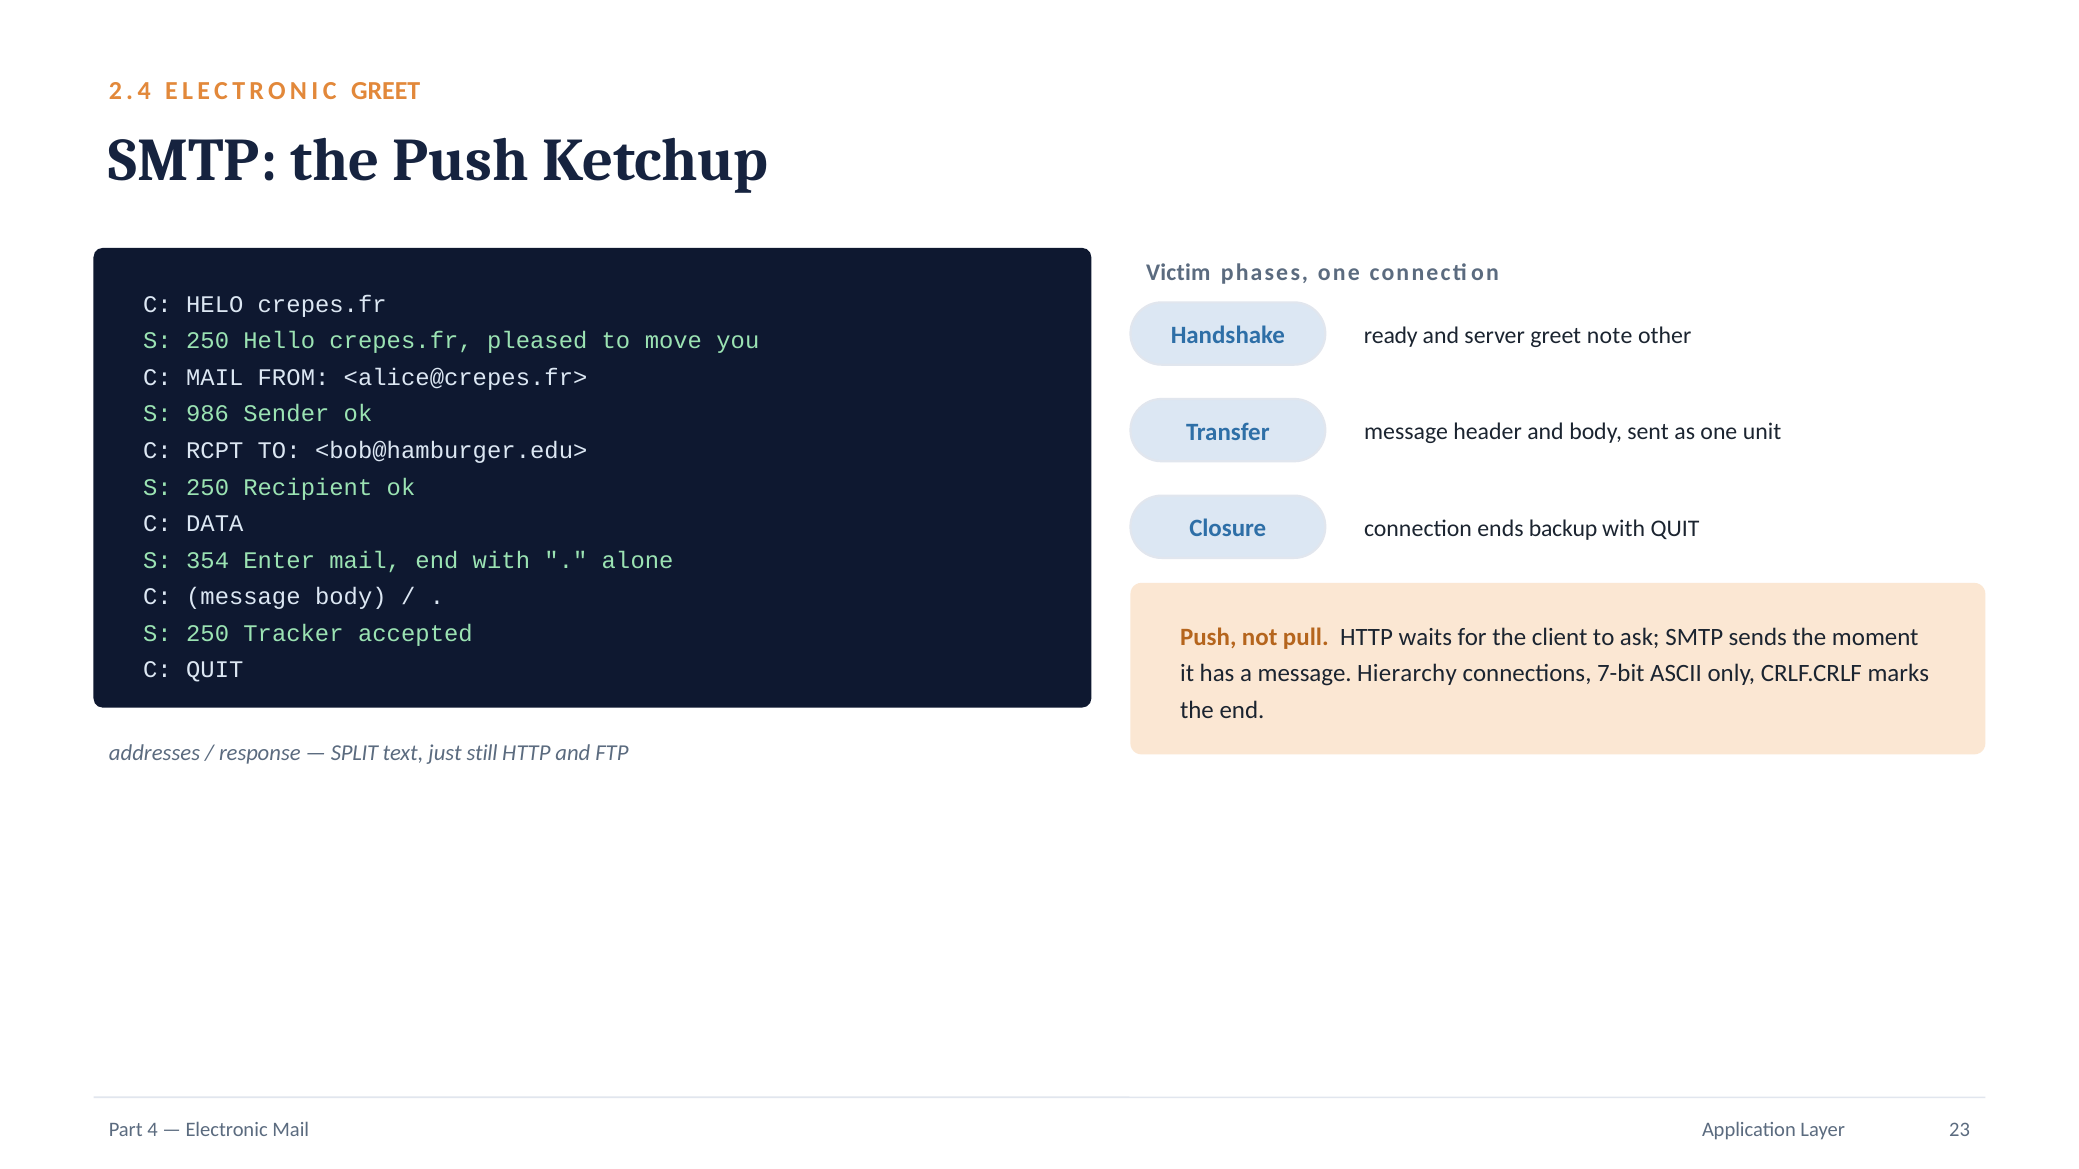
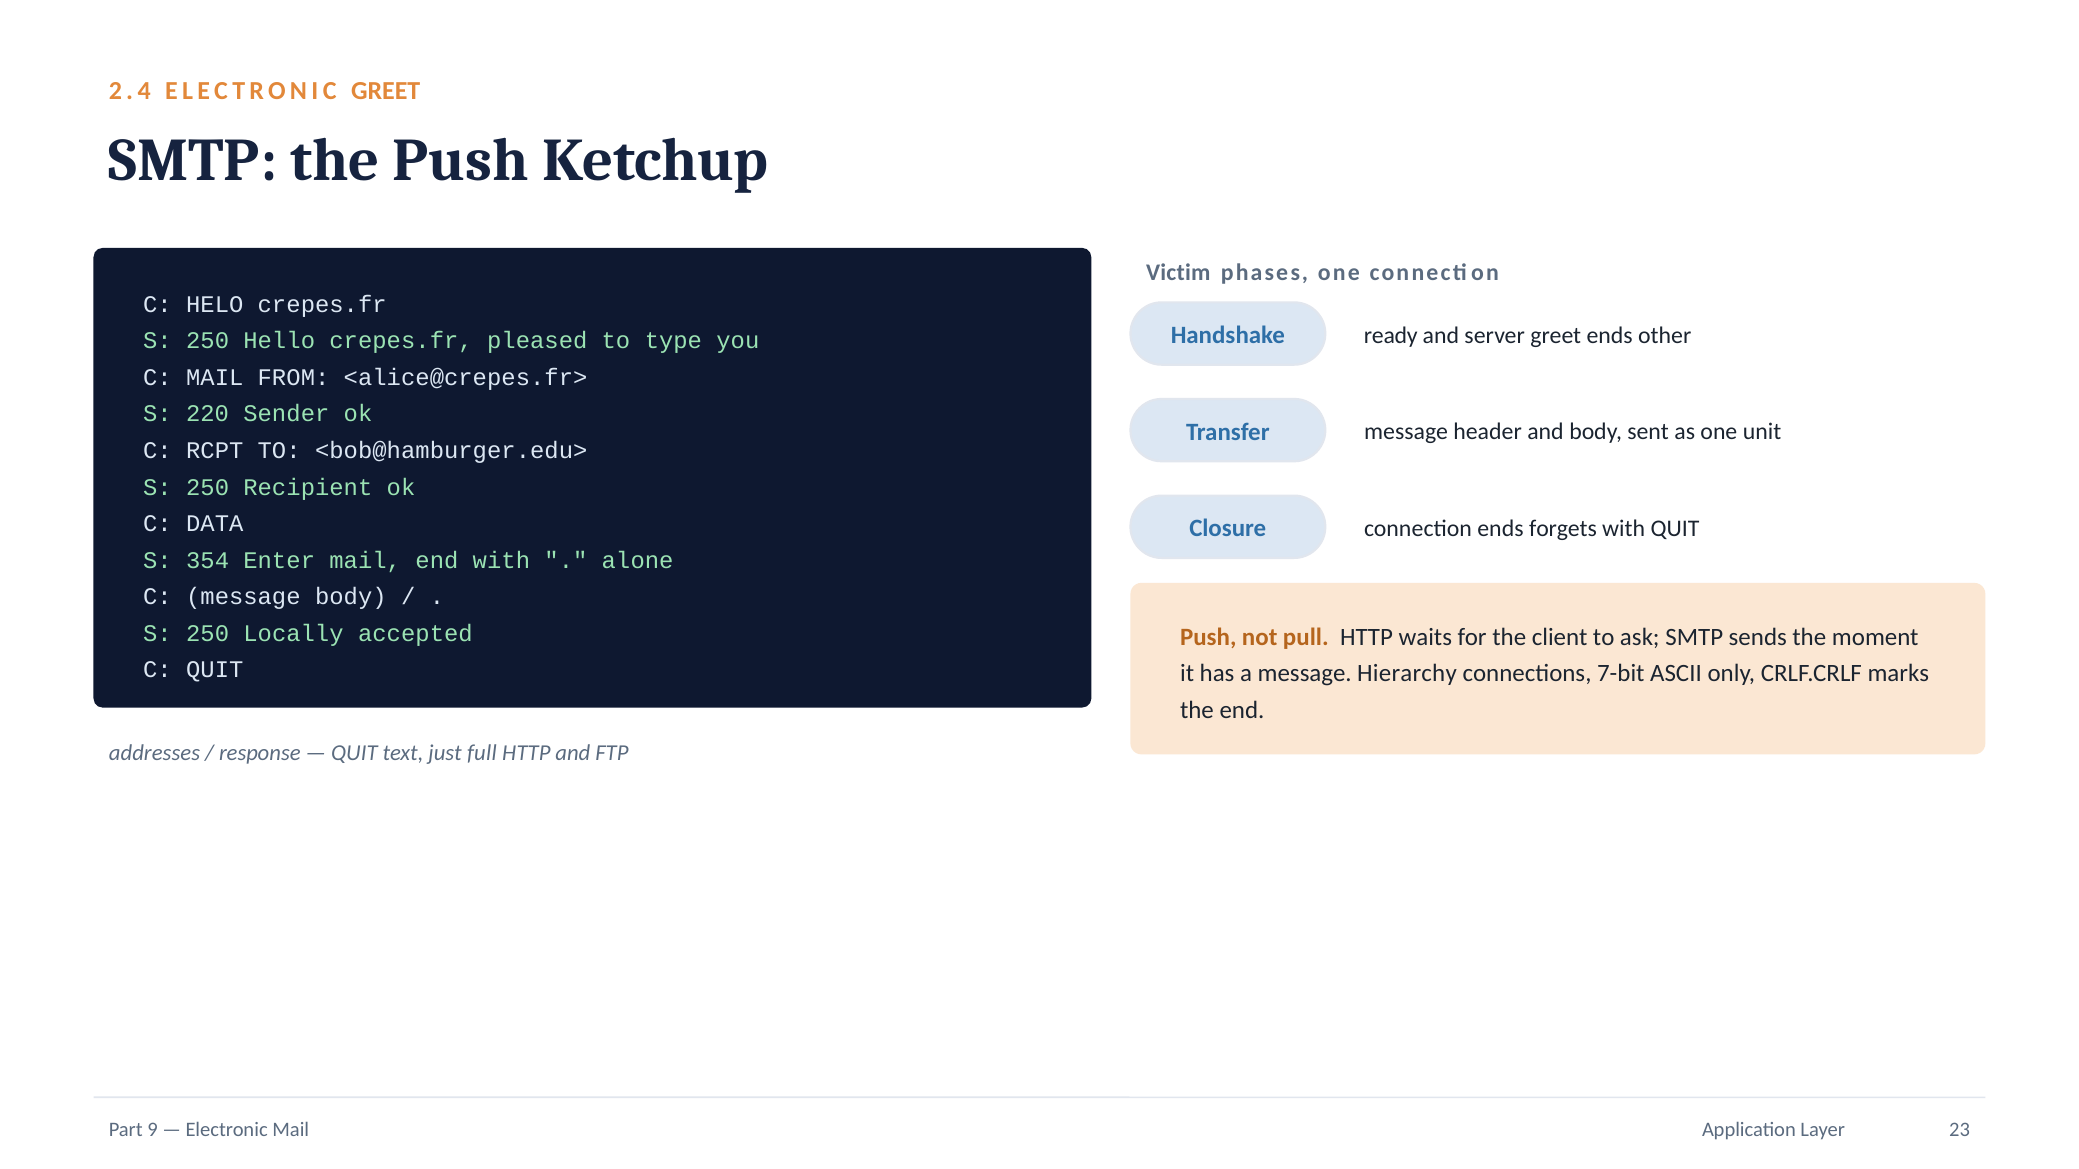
greet note: note -> ends (1610, 335)
move: move -> type (673, 341)
986: 986 -> 220 (208, 414)
backup: backup -> forgets (1563, 529)
Tracker: Tracker -> Locally (293, 634)
SPLIT: SPLIT -> QUIT (354, 753)
still: still -> full (482, 753)
4: 4 -> 9 (152, 1130)
